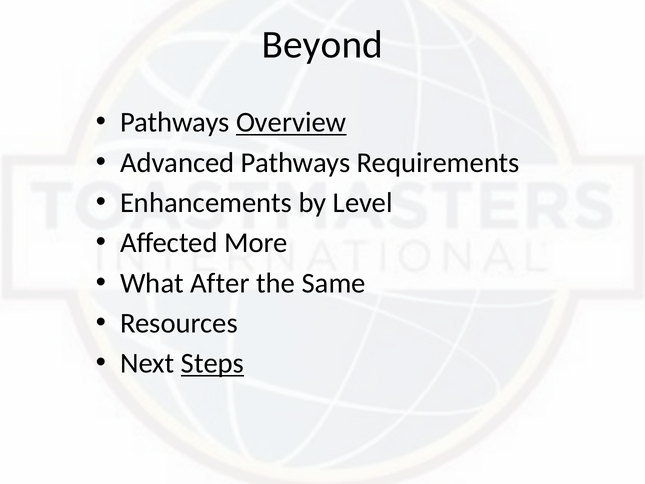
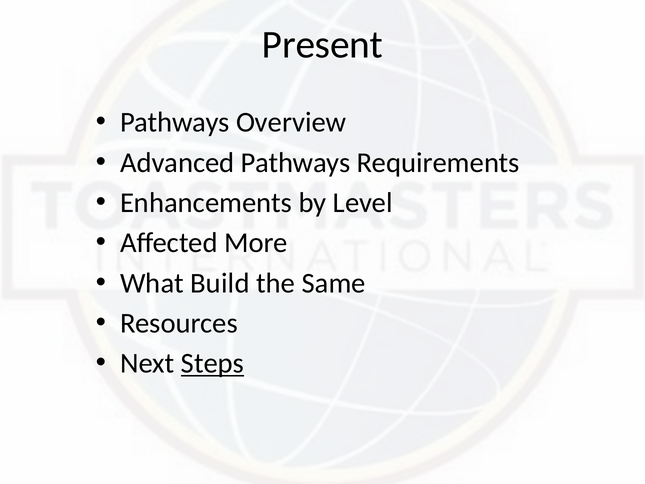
Beyond: Beyond -> Present (323, 45)
Overview underline: present -> none (291, 122)
After: After -> Build (220, 283)
